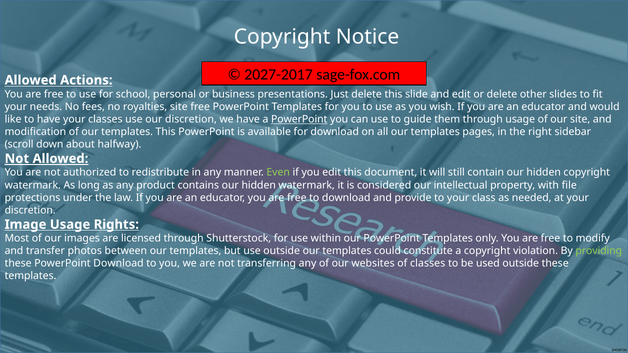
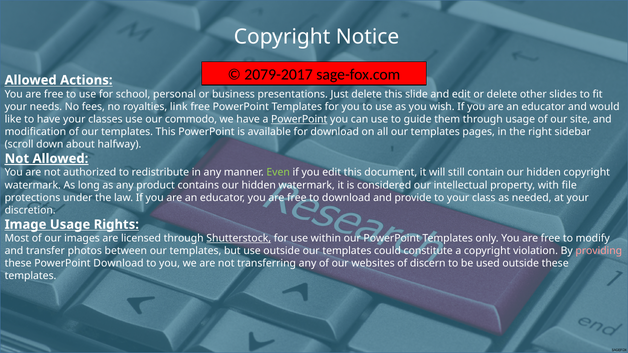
2027-2017: 2027-2017 -> 2079-2017 (279, 75)
royalties site: site -> link (179, 107)
our discretion: discretion -> commodo (191, 119)
Shutterstock underline: none -> present (239, 239)
providing colour: light green -> pink (599, 251)
of classes: classes -> discern (428, 264)
